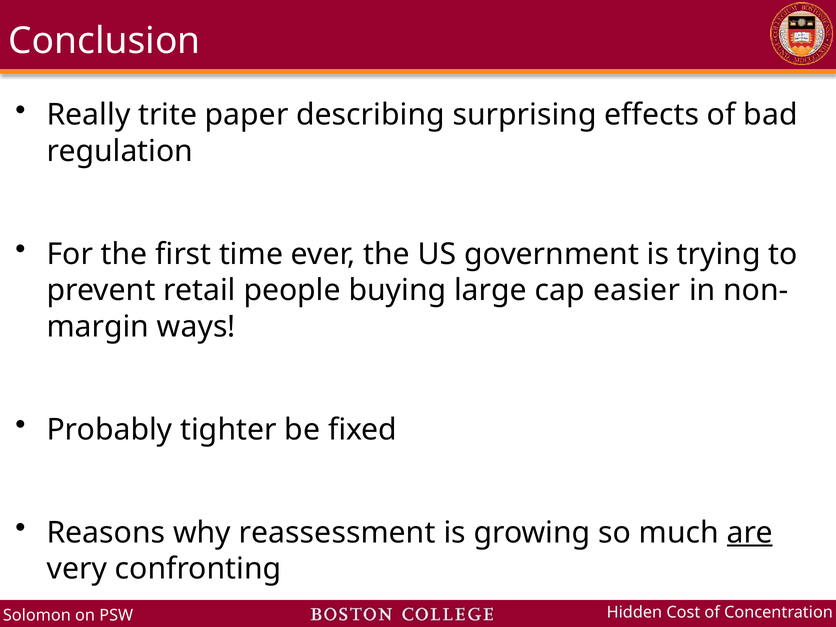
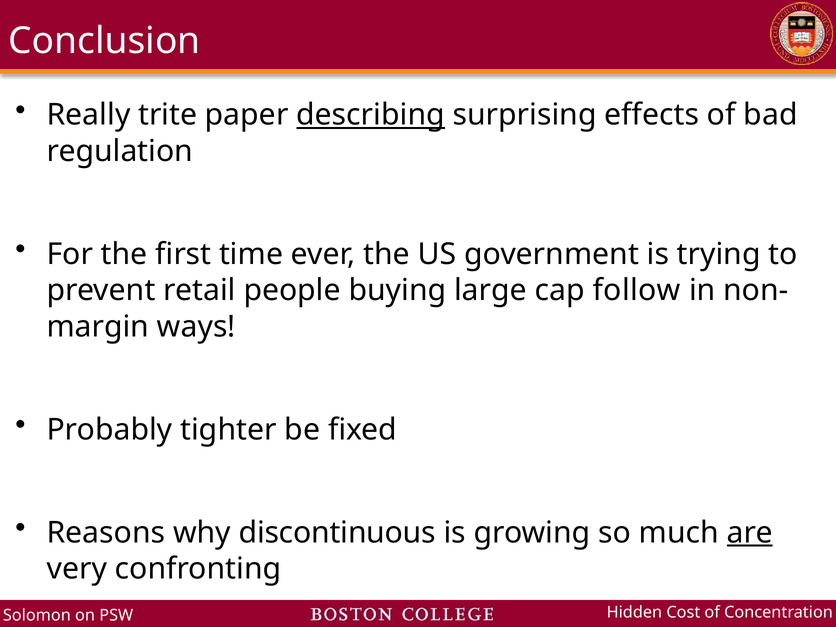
describing underline: none -> present (371, 115)
easier: easier -> follow (637, 290)
reassessment: reassessment -> discontinuous (337, 533)
